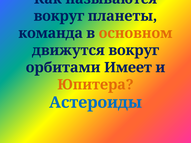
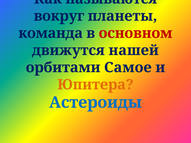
основном colour: orange -> red (136, 33)
движутся вокруг: вокруг -> нашей (134, 50)
Имеет: Имеет -> Самое (128, 68)
